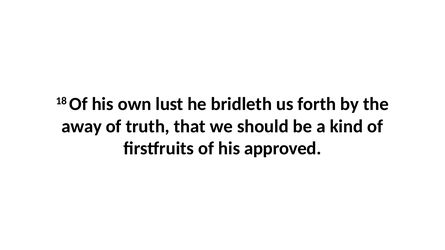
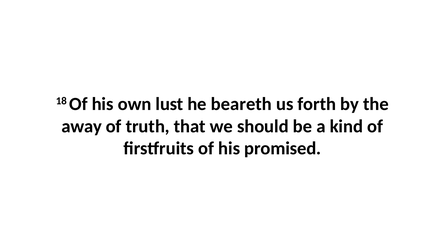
bridleth: bridleth -> beareth (241, 104)
approved: approved -> promised (283, 149)
